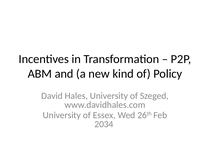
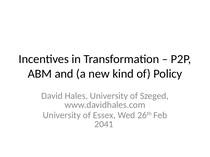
2034: 2034 -> 2041 (104, 125)
